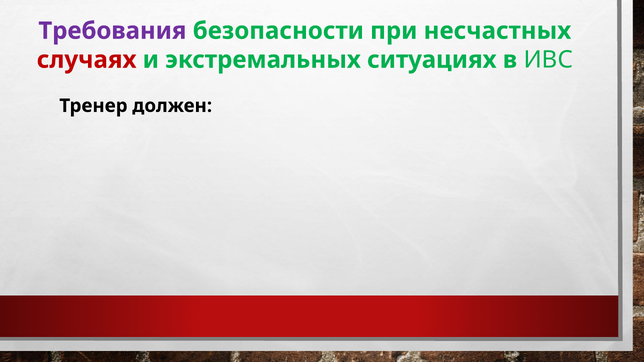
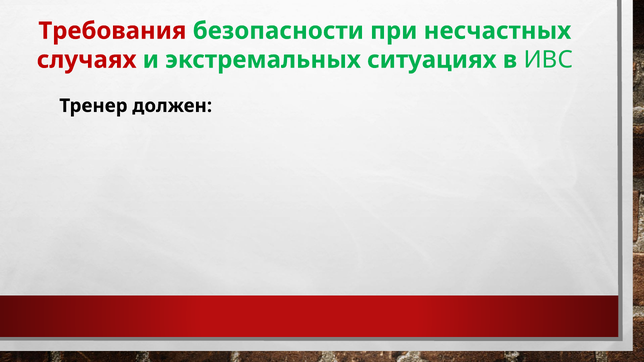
Требования colour: purple -> red (112, 31)
